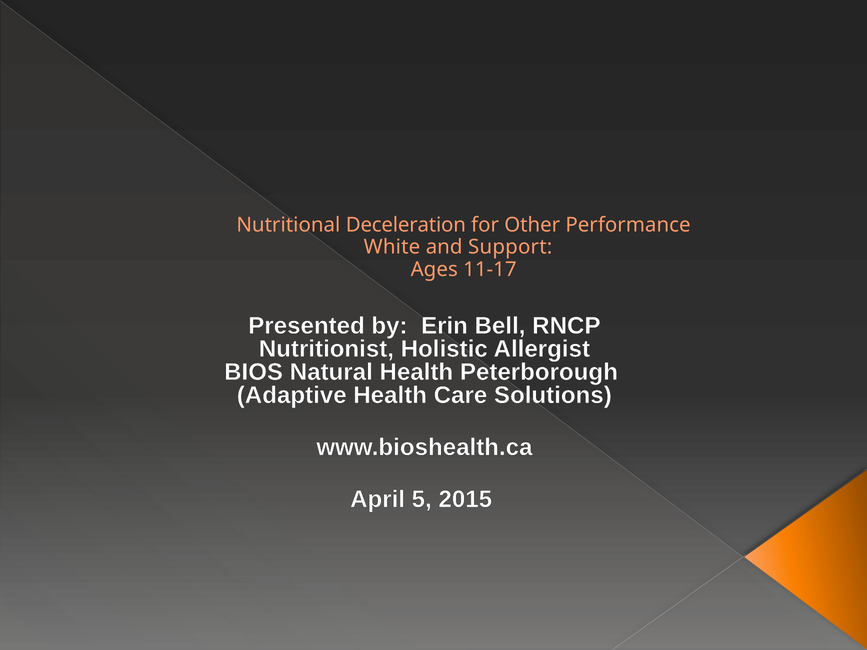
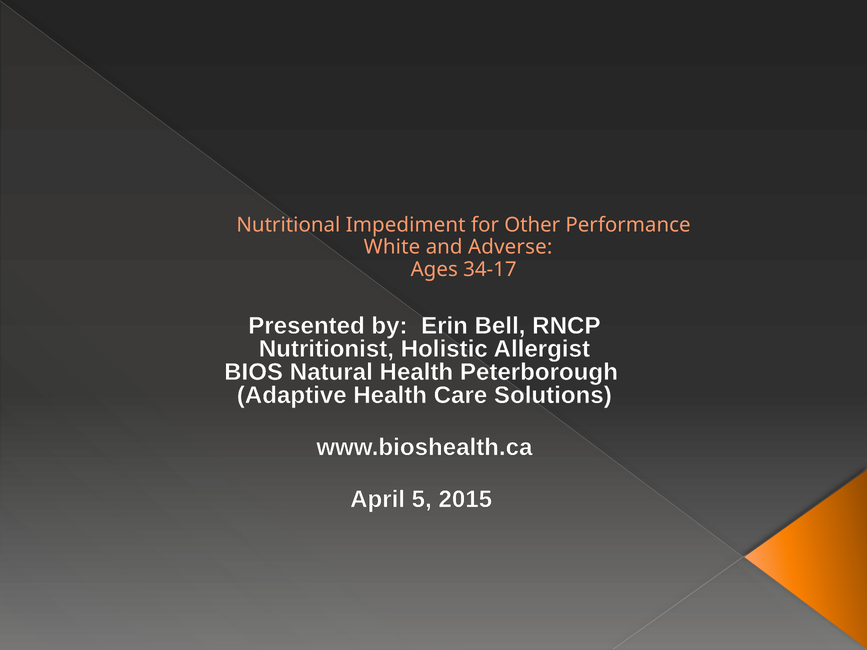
Deceleration: Deceleration -> Impediment (406, 225)
Support: Support -> Adverse (510, 247)
11-17: 11-17 -> 34-17 (490, 269)
